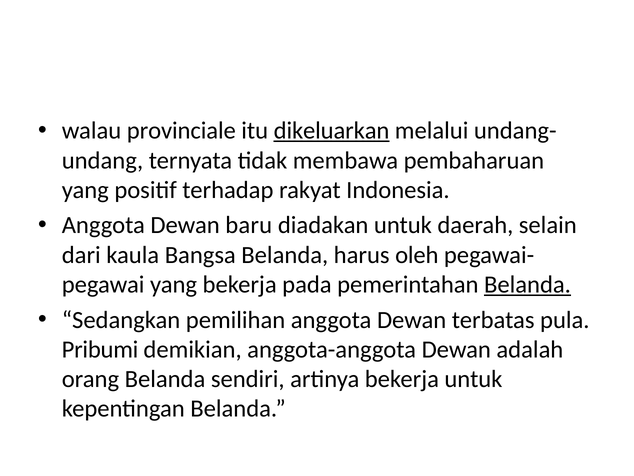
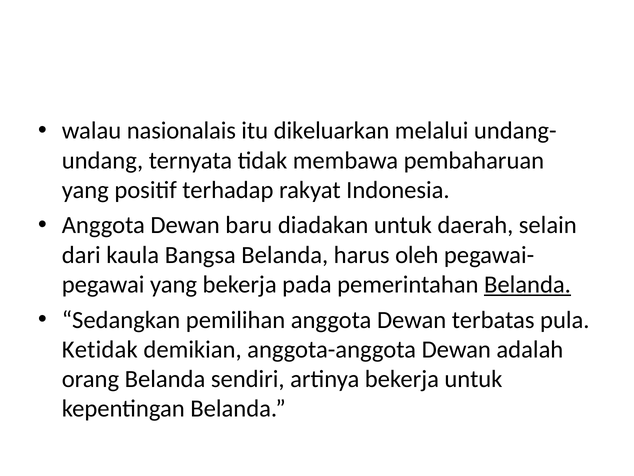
provinciale: provinciale -> nasionalais (181, 131)
dikeluarkan underline: present -> none (332, 131)
Pribumi: Pribumi -> Ketidak (100, 349)
